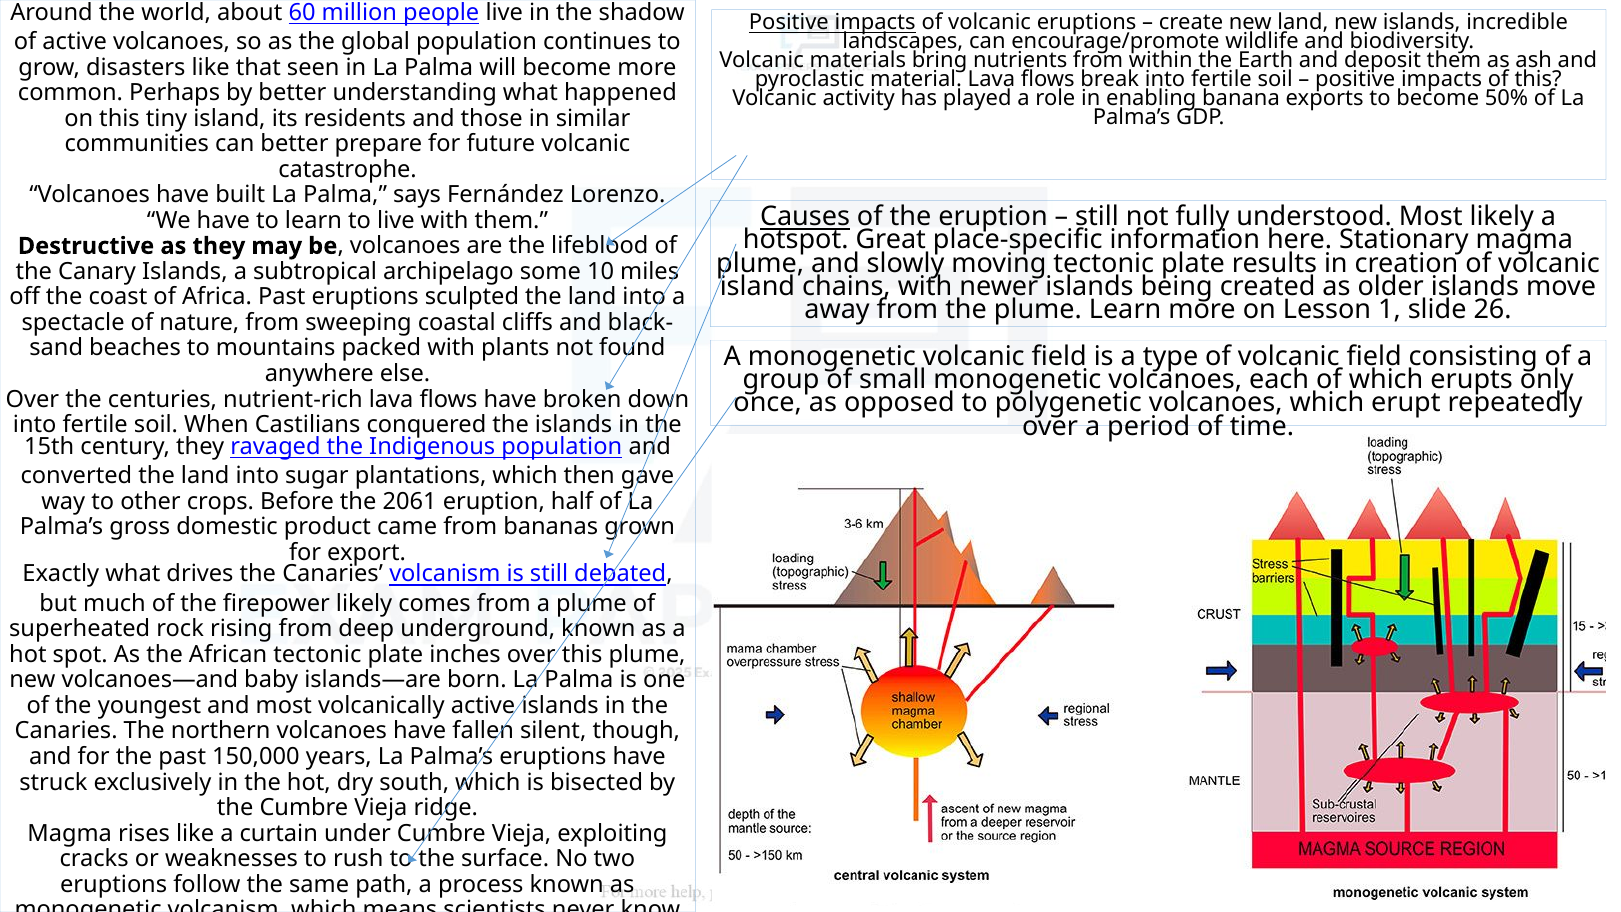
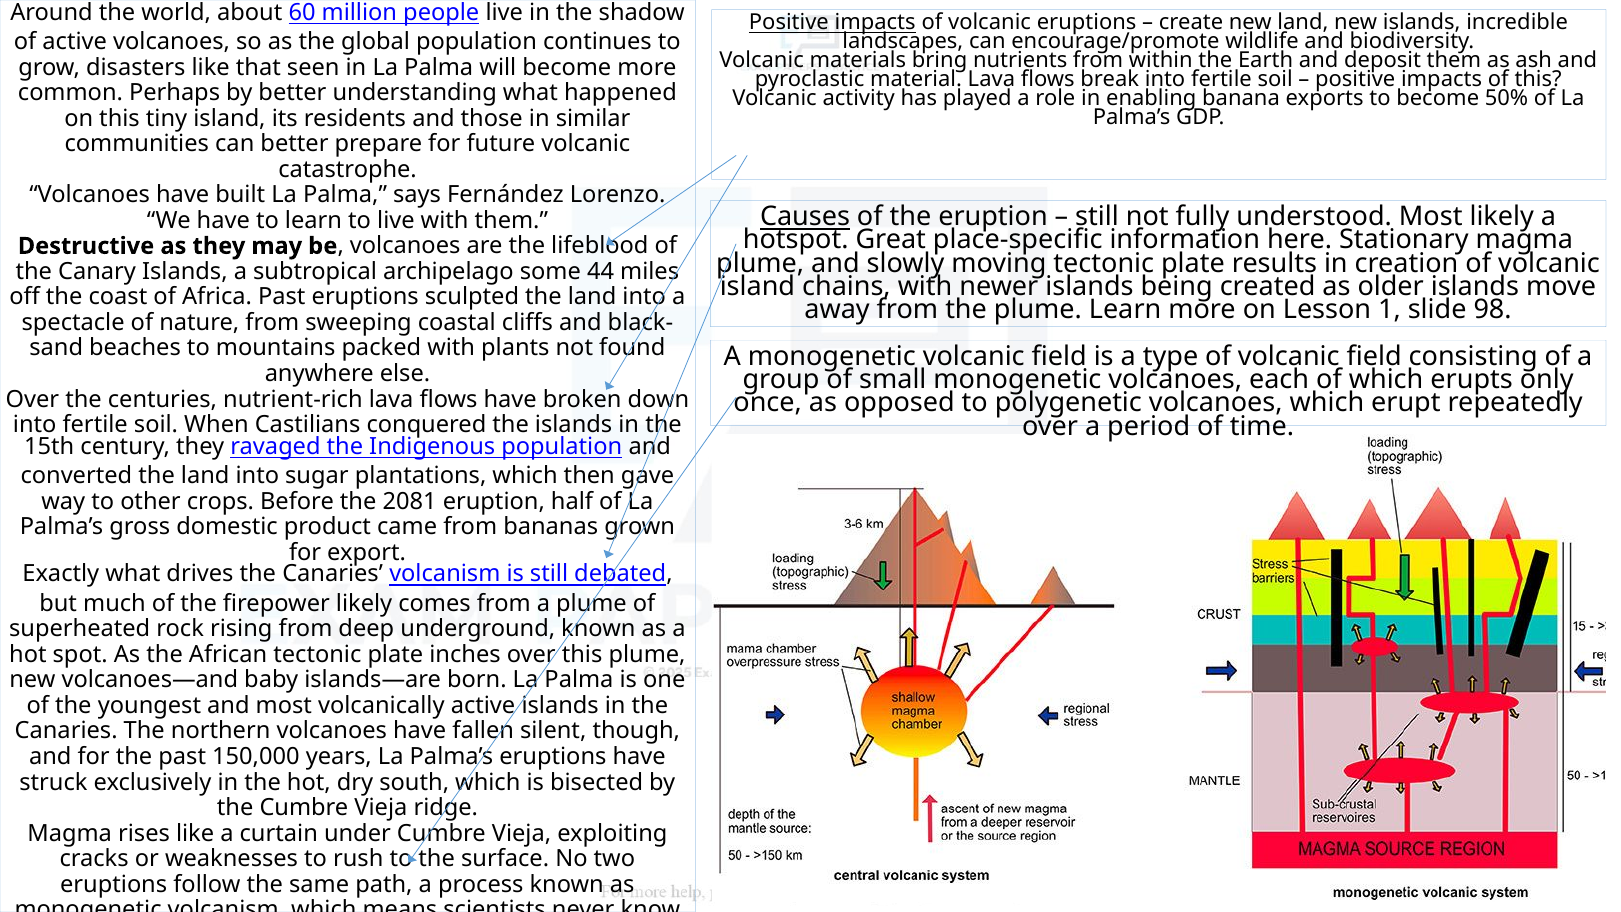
10: 10 -> 44 (601, 272)
26: 26 -> 98 (1493, 310)
2061: 2061 -> 2081 (410, 501)
